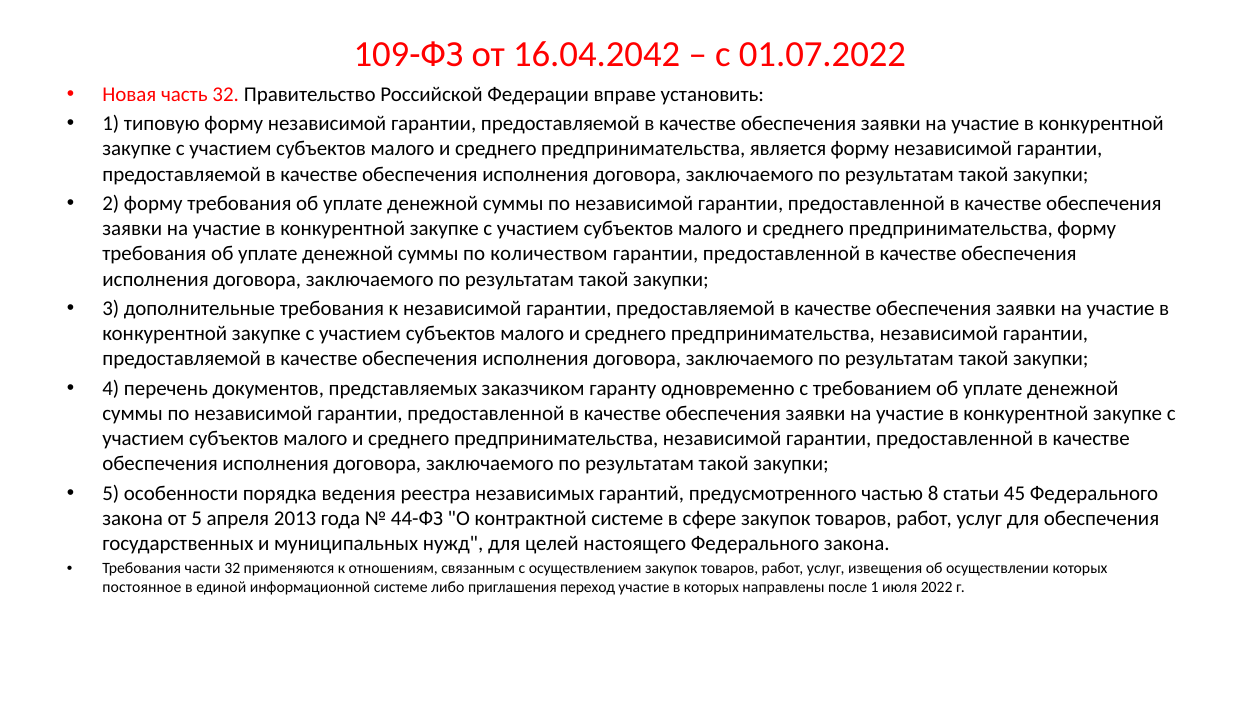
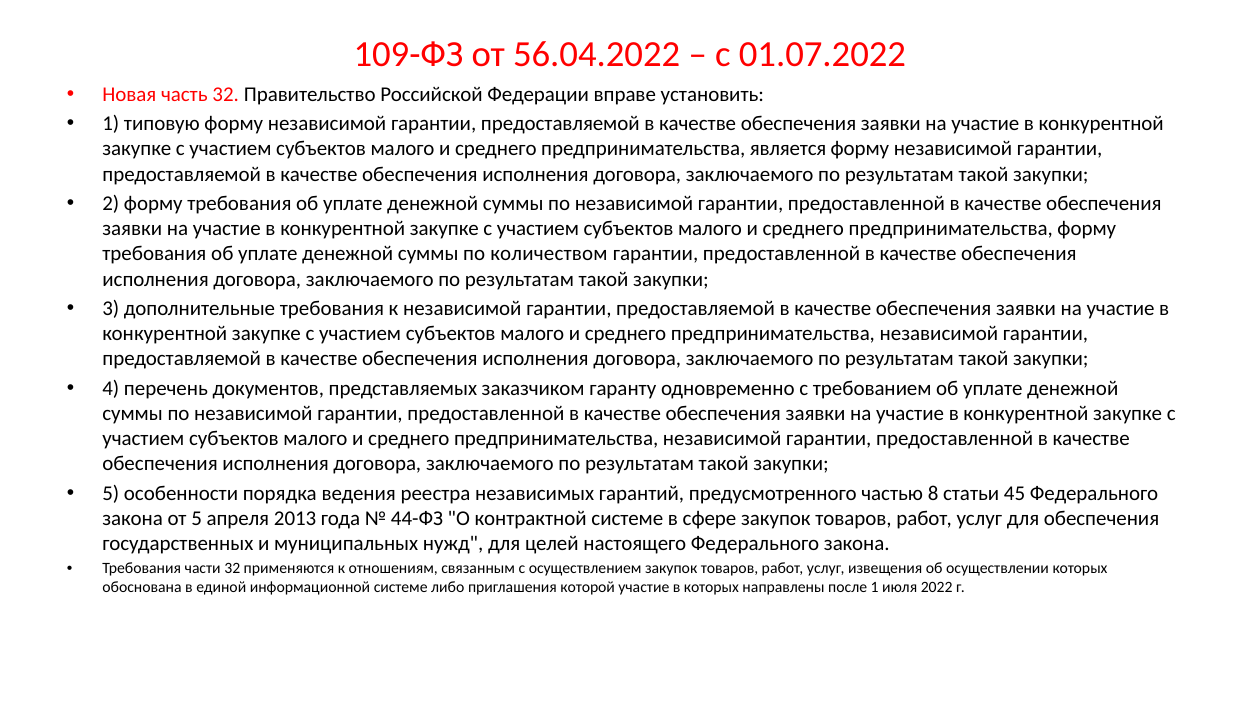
16.04.2042: 16.04.2042 -> 56.04.2022 (597, 55)
постоянное: постоянное -> обоснована (142, 587)
переход: переход -> которой (588, 587)
